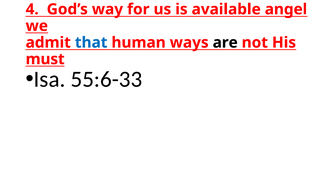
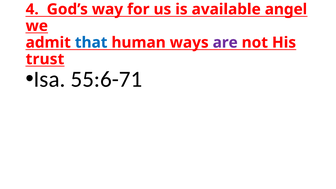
are colour: black -> purple (225, 43)
must: must -> trust (45, 59)
55:6-33: 55:6-33 -> 55:6-71 (106, 79)
